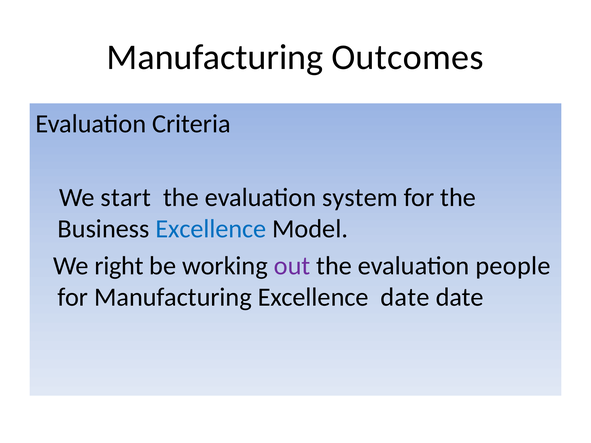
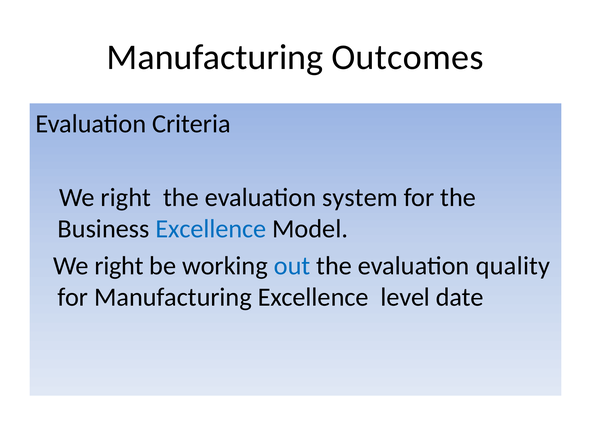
start: start -> right (126, 198)
out colour: purple -> blue (292, 266)
people: people -> quality (513, 266)
Excellence date: date -> level (405, 297)
